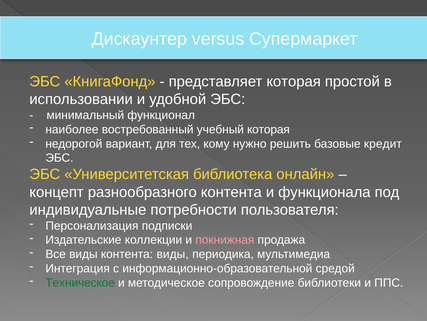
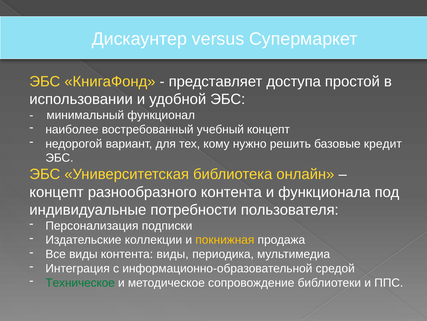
представляет которая: которая -> доступа (294, 81)
учебный которая: которая -> концепт (268, 129)
покнижная colour: pink -> yellow (225, 240)
